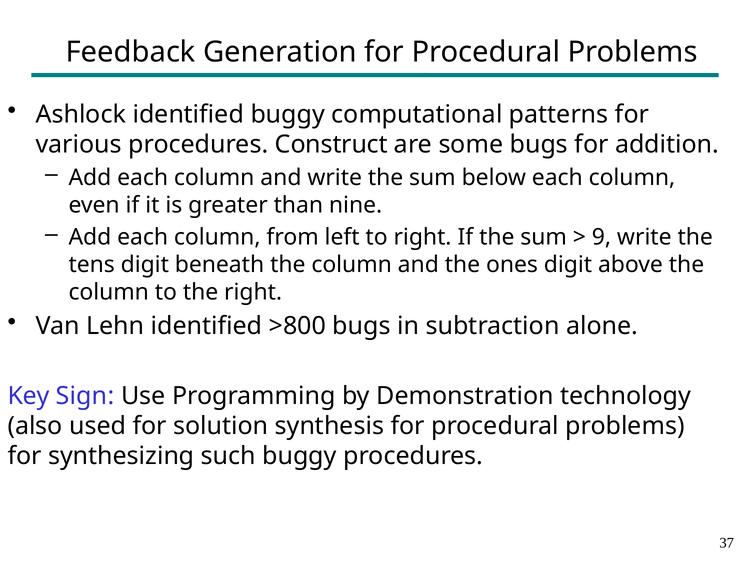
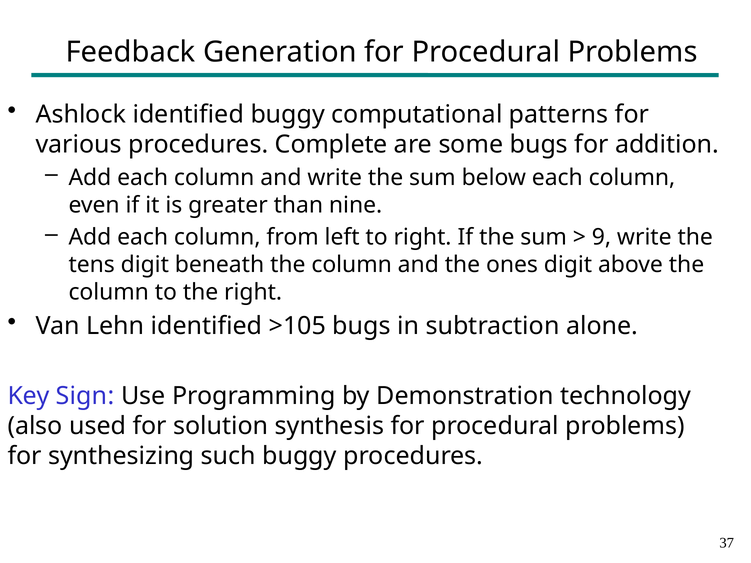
Construct: Construct -> Complete (331, 144)
>800: >800 -> >105 (297, 326)
